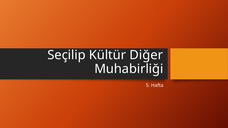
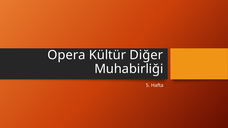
Seçilip: Seçilip -> Opera (66, 55)
